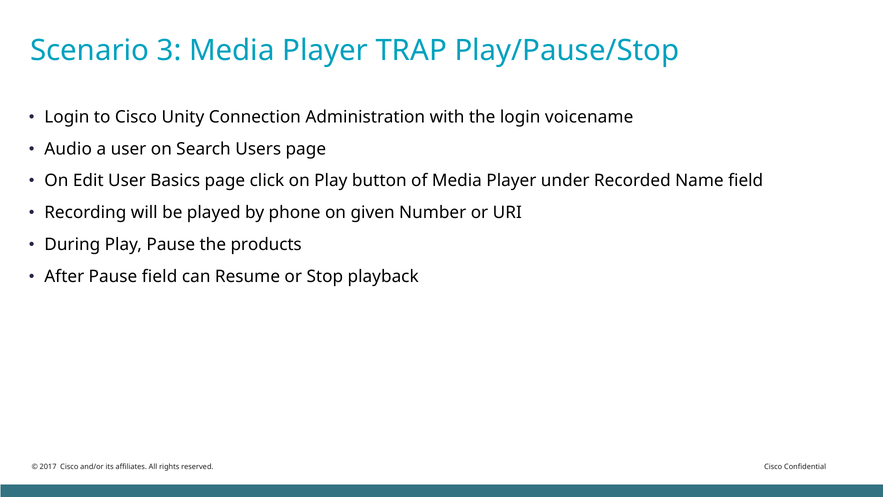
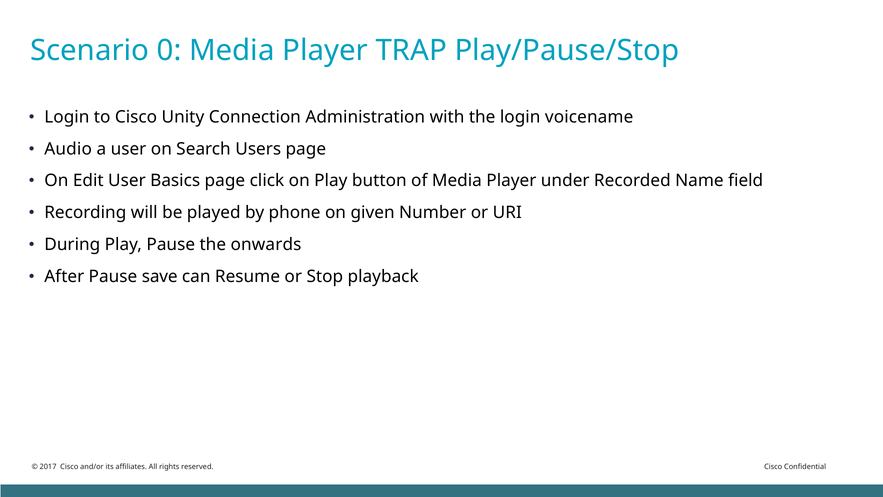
3: 3 -> 0 (169, 50)
products: products -> onwards (266, 244)
Pause field: field -> save (160, 276)
